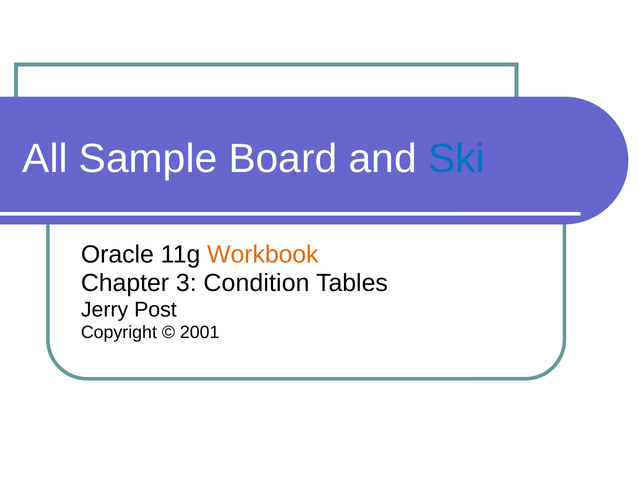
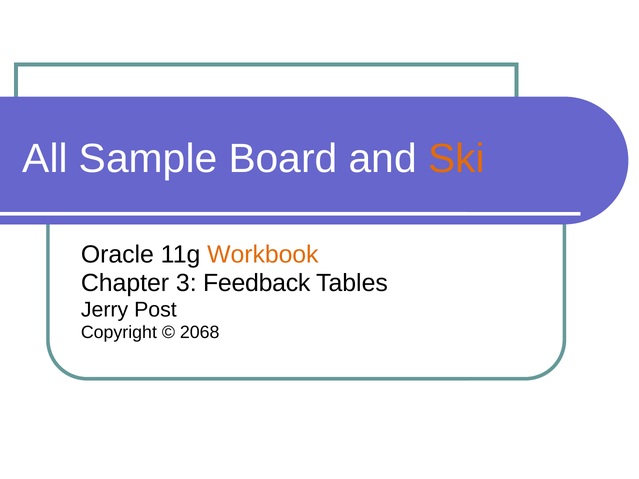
Ski colour: blue -> orange (456, 159)
Condition: Condition -> Feedback (257, 283)
2001: 2001 -> 2068 (200, 332)
